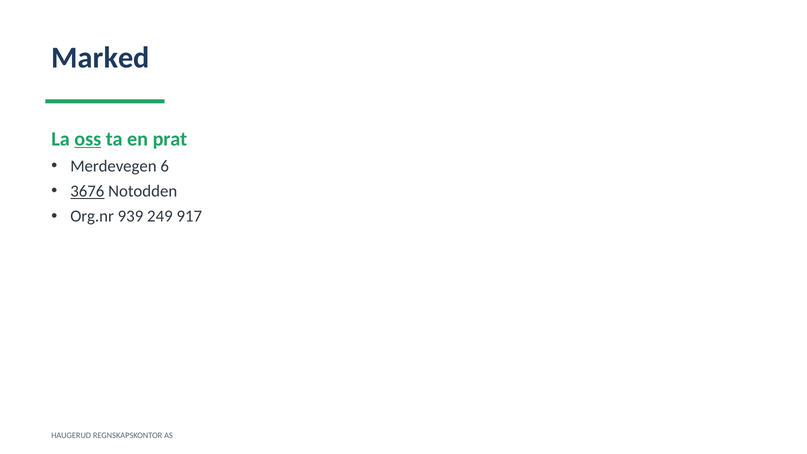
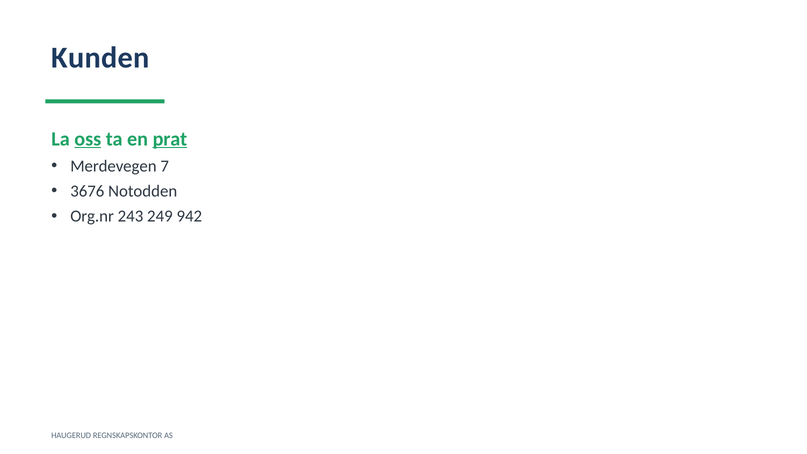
Marked: Marked -> Kunden (100, 58)
prat underline: none -> present (170, 139)
6: 6 -> 7 (165, 166)
3676 underline: present -> none (87, 191)
939: 939 -> 243 (130, 216)
917: 917 -> 942 (189, 216)
